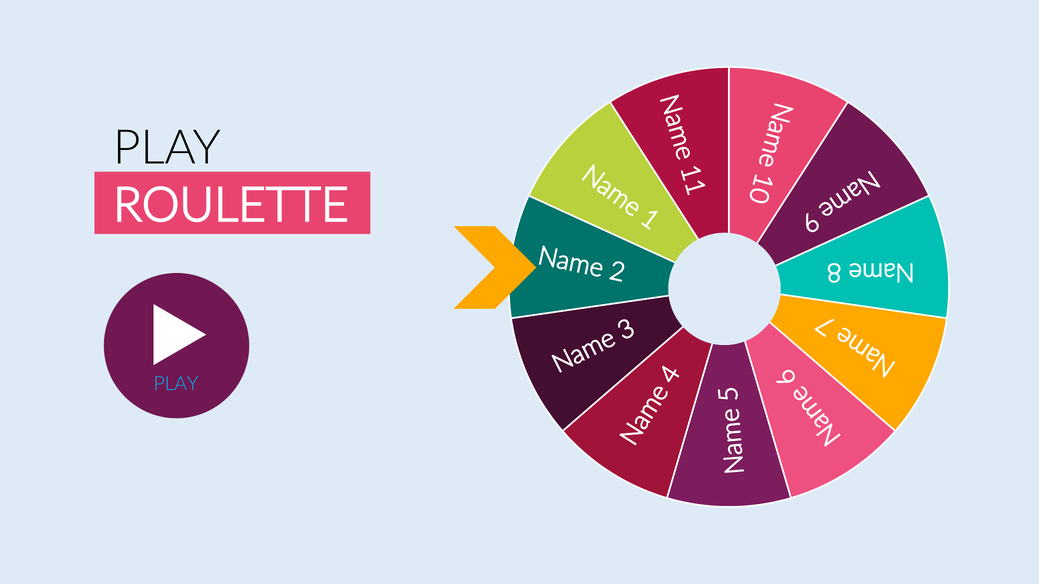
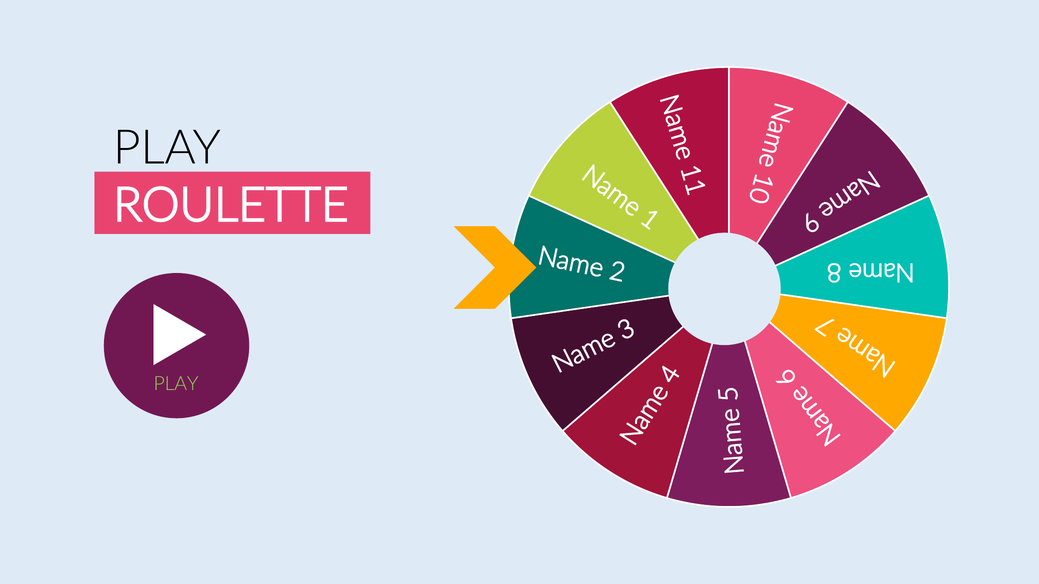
PLAY colour: light blue -> light green (176, 384)
